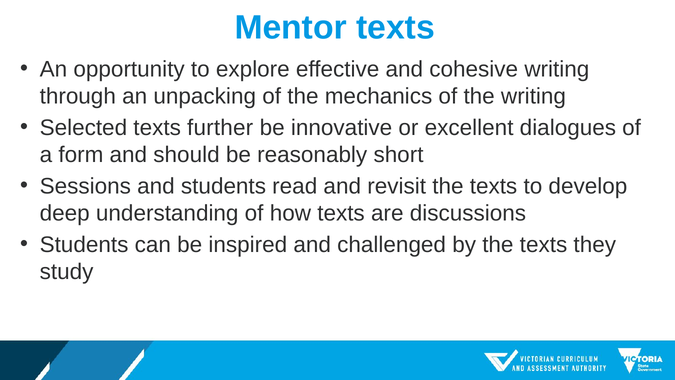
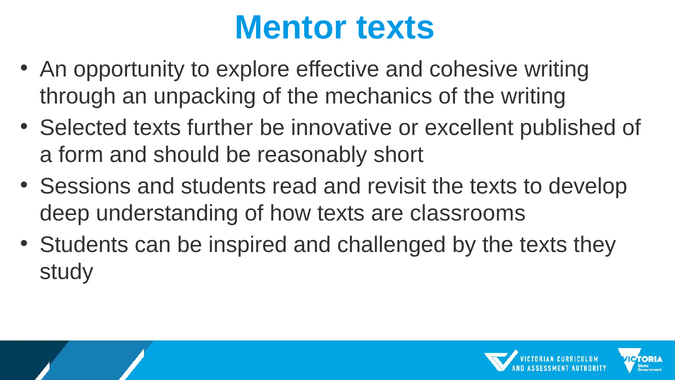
dialogues: dialogues -> published (568, 128)
discussions: discussions -> classrooms (468, 213)
